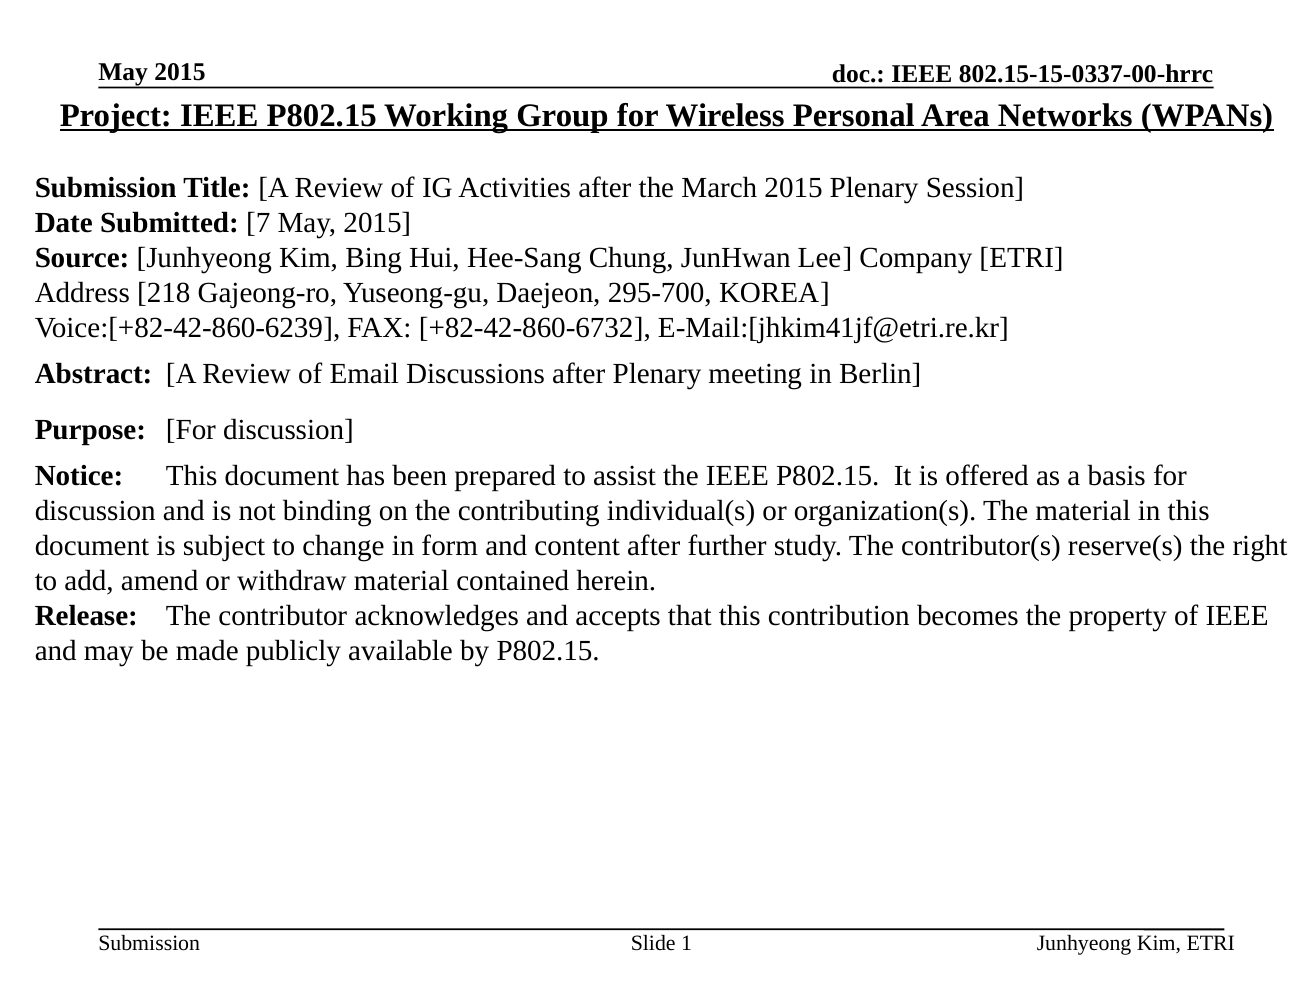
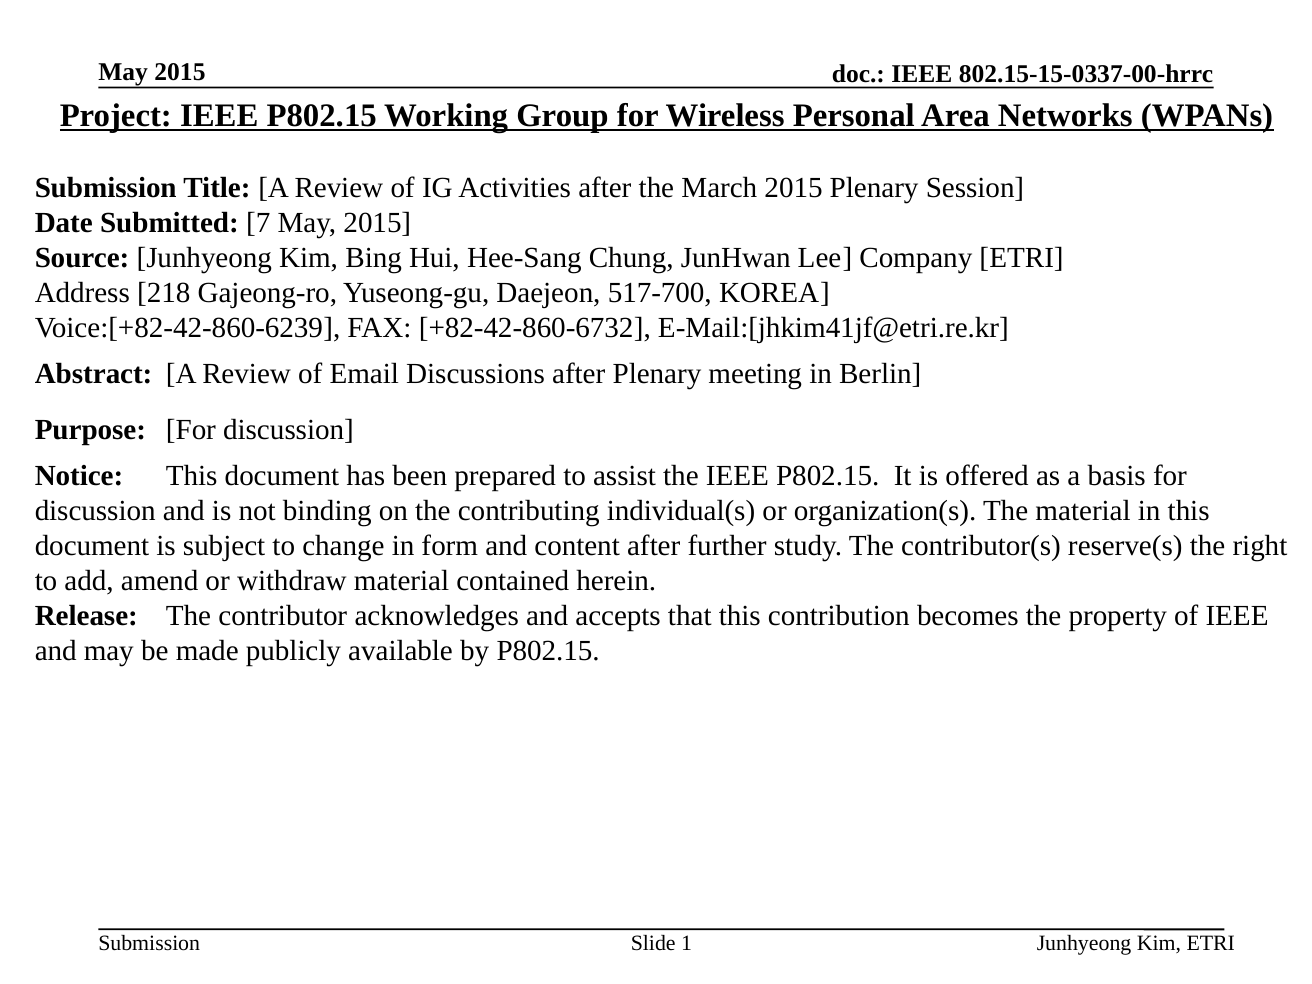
295-700: 295-700 -> 517-700 (660, 293)
